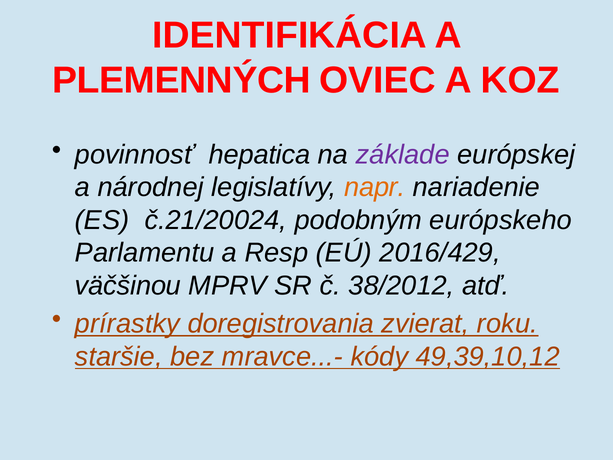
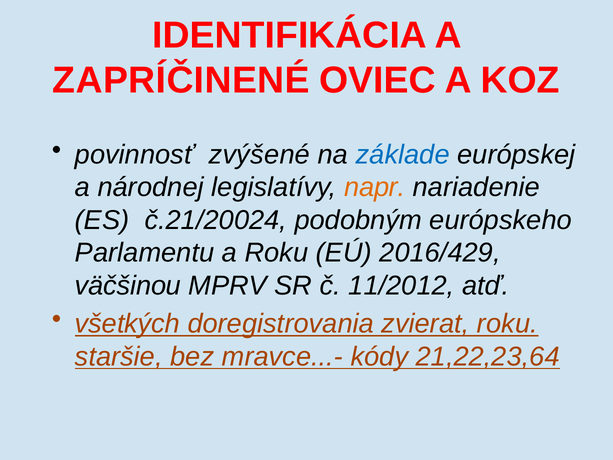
PLEMENNÝCH: PLEMENNÝCH -> ZAPRÍČINENÉ (181, 80)
hepatica: hepatica -> zvýšené (259, 155)
základe colour: purple -> blue (403, 155)
a Resp: Resp -> Roku (276, 253)
38/2012: 38/2012 -> 11/2012 (401, 285)
prírastky: prírastky -> všetkých (128, 324)
49,39,10,12: 49,39,10,12 -> 21,22,23,64 (488, 356)
